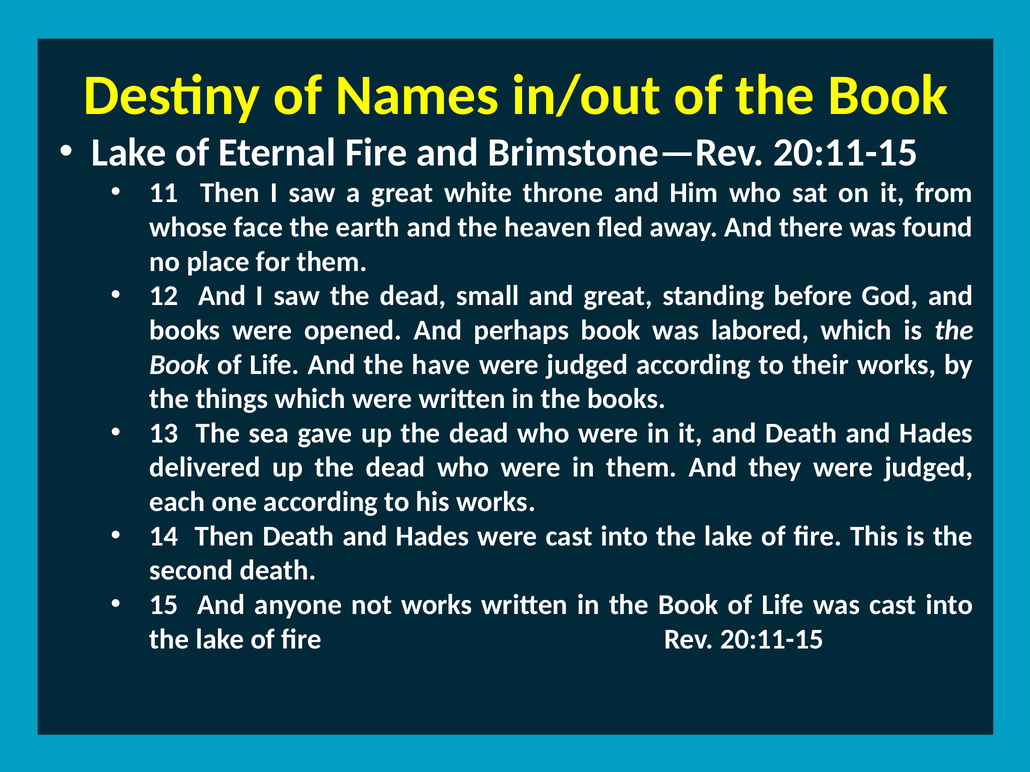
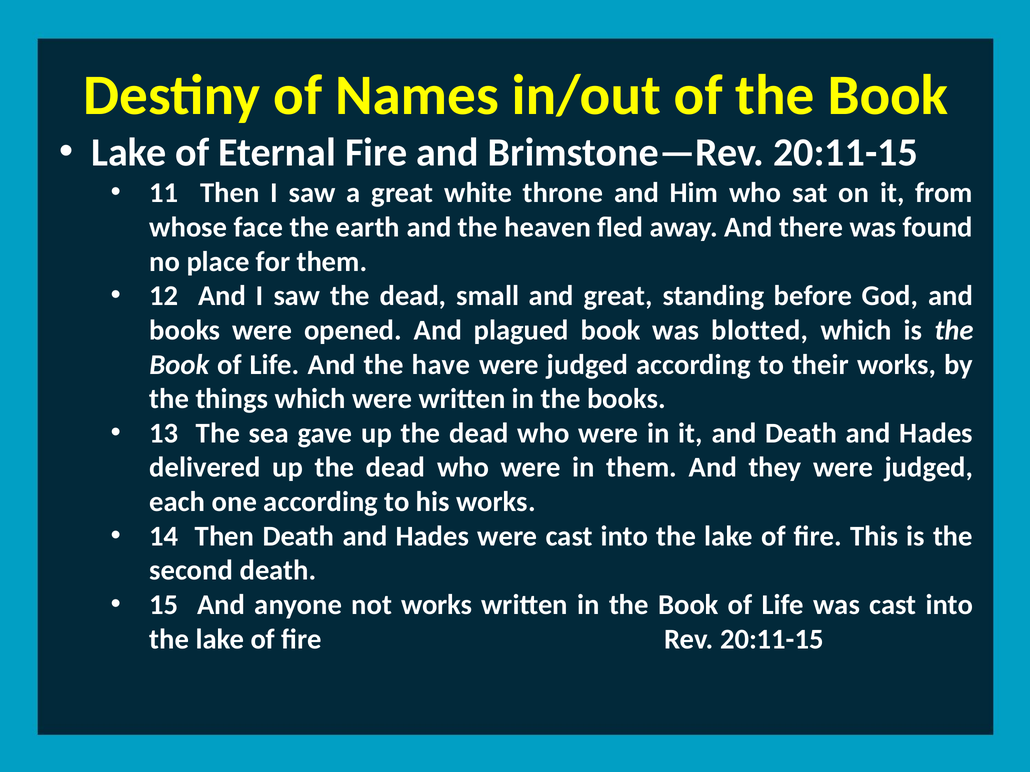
perhaps: perhaps -> plagued (521, 330)
labored: labored -> blotted (760, 330)
